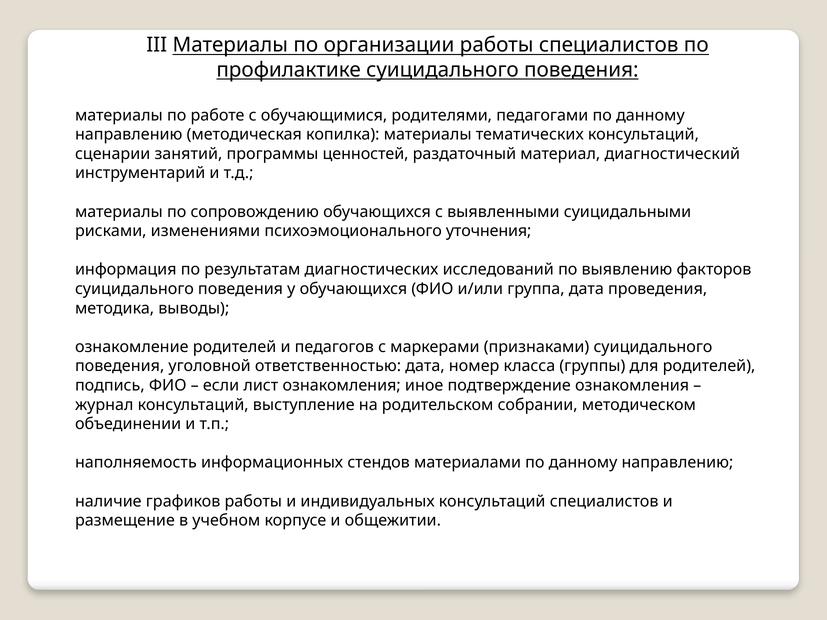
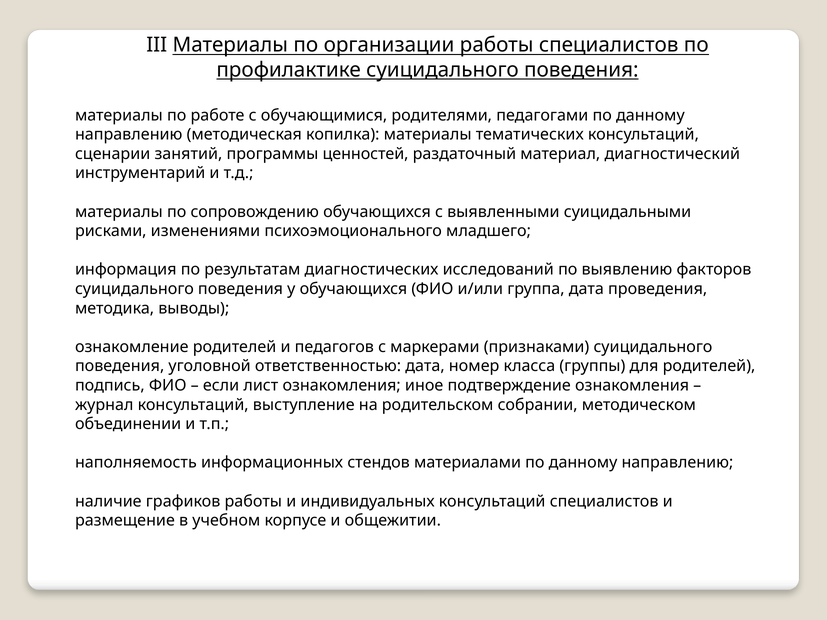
уточнения: уточнения -> младшего (489, 231)
